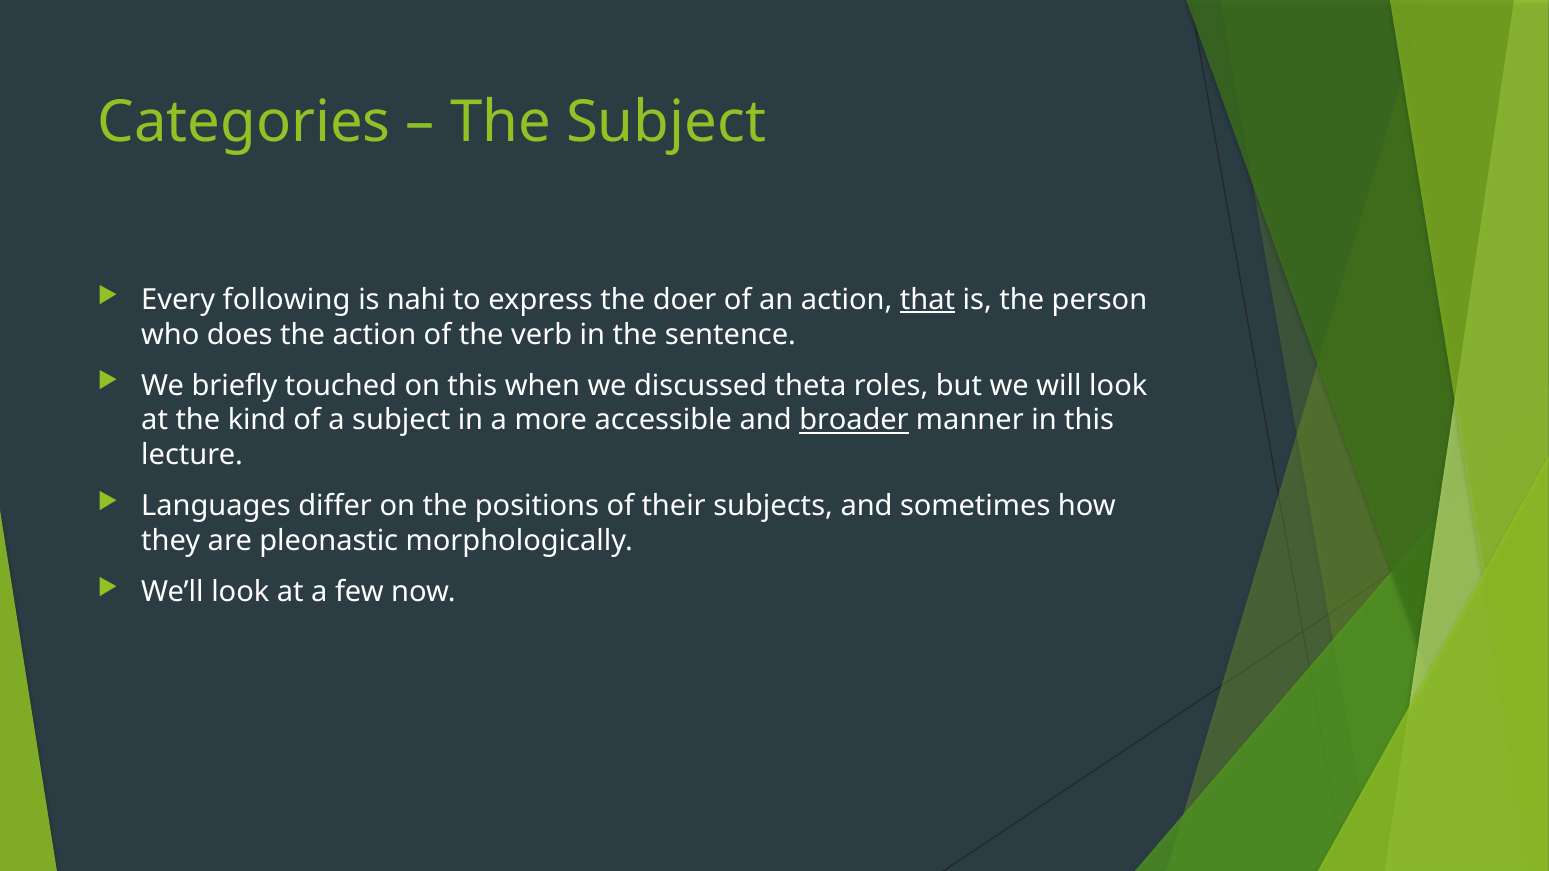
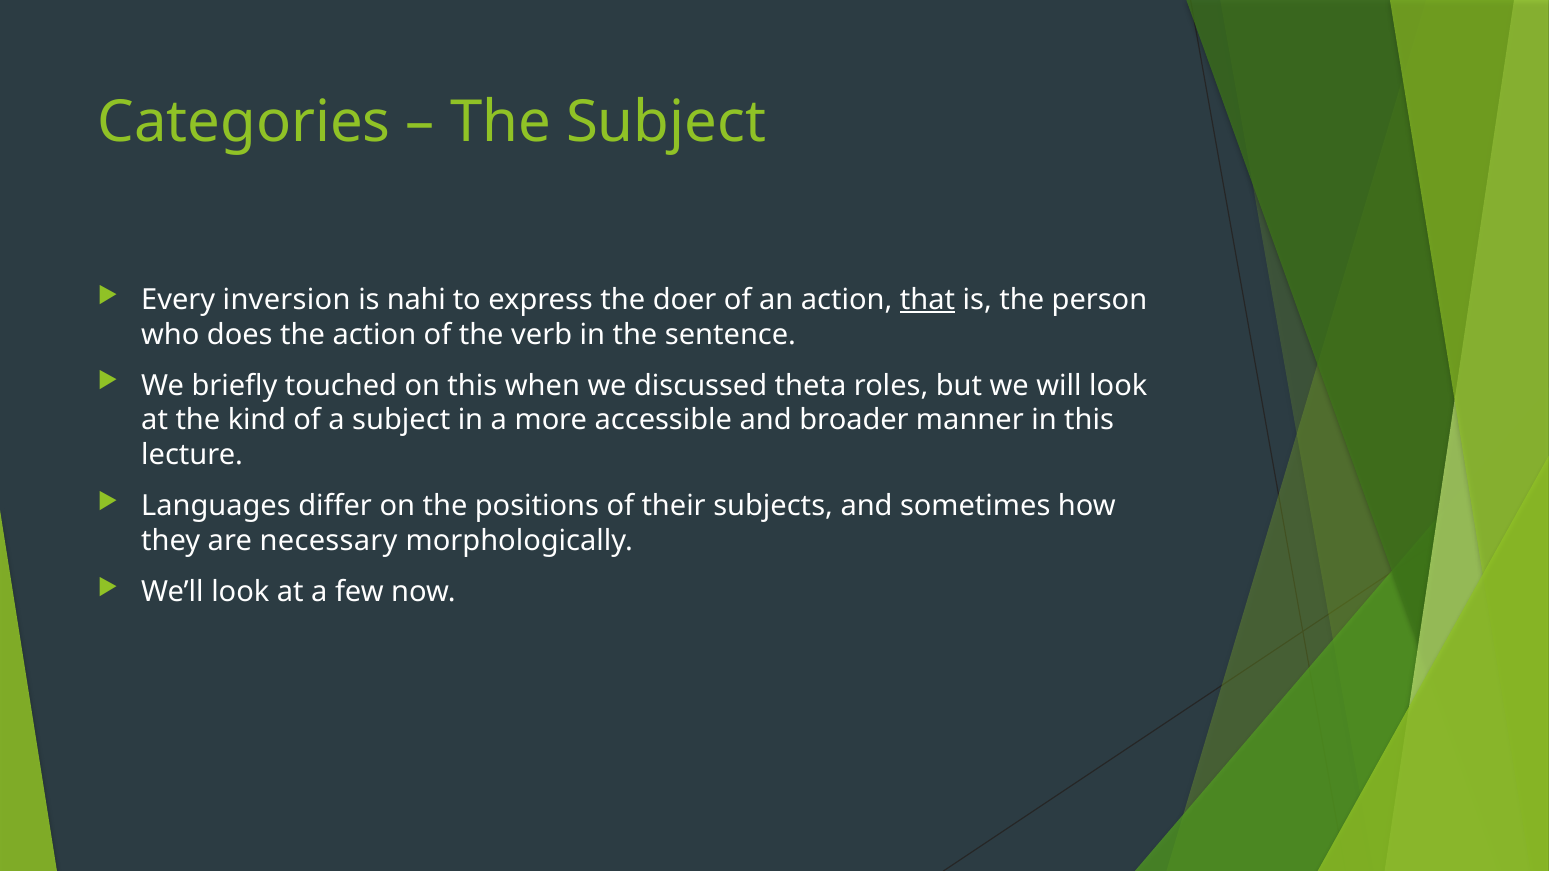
following: following -> inversion (287, 300)
broader underline: present -> none (854, 420)
pleonastic: pleonastic -> necessary (329, 541)
